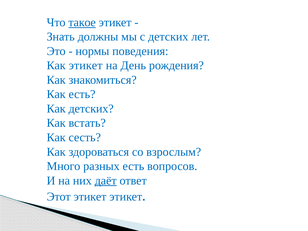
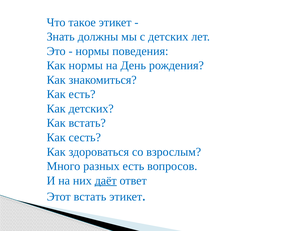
такое underline: present -> none (82, 22)
Как этикет: этикет -> нормы (86, 66)
Этот этикет: этикет -> встать (90, 197)
